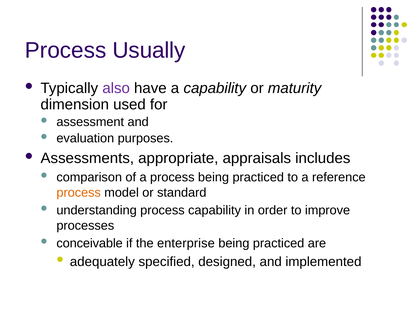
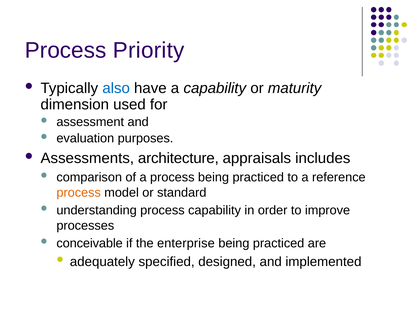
Usually: Usually -> Priority (149, 50)
also colour: purple -> blue (116, 88)
appropriate: appropriate -> architecture (178, 158)
